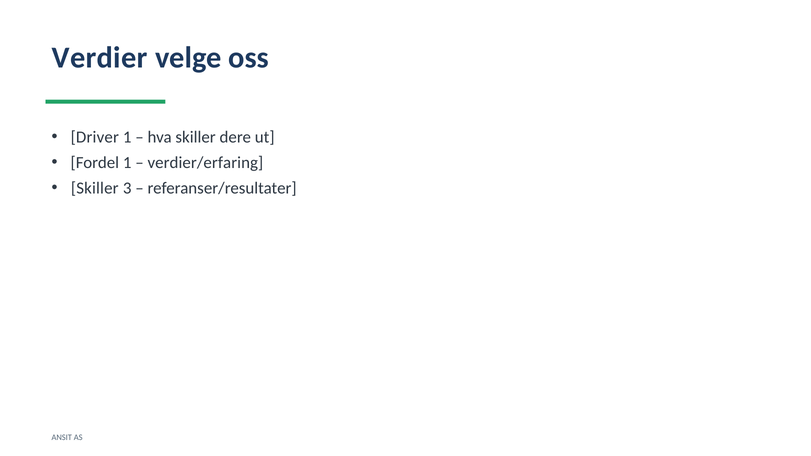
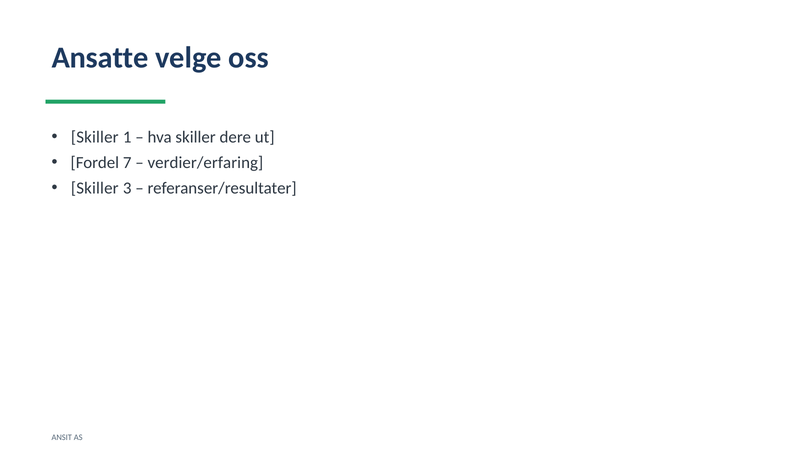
Verdier: Verdier -> Ansatte (100, 58)
Driver: Driver -> Skiller (95, 137)
Fordel 1: 1 -> 7 (127, 163)
